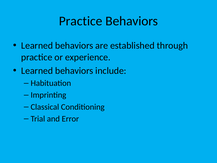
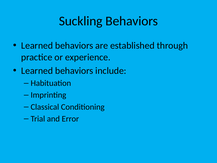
Practice: Practice -> Suckling (81, 21)
